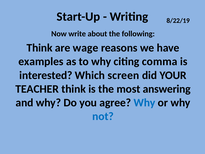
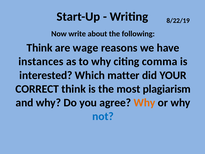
examples: examples -> instances (41, 61)
screen: screen -> matter (123, 75)
TEACHER: TEACHER -> CORRECT (37, 89)
answering: answering -> plagiarism (167, 89)
Why colour: blue -> orange (144, 102)
